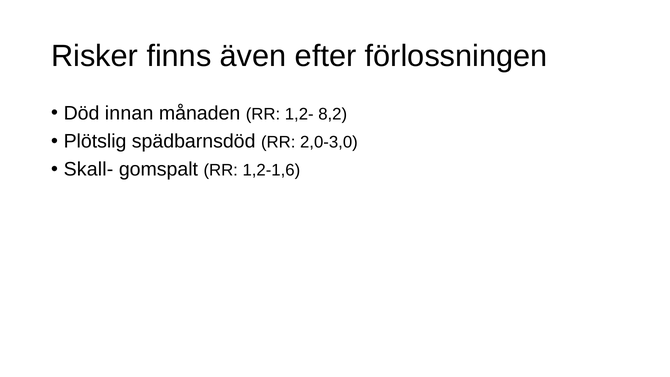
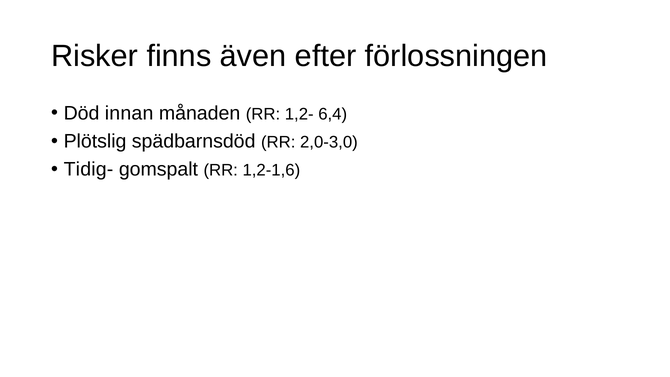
8,2: 8,2 -> 6,4 (333, 114)
Skall-: Skall- -> Tidig- (88, 169)
